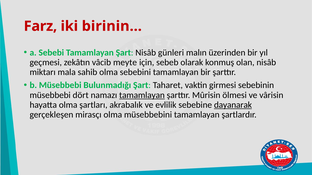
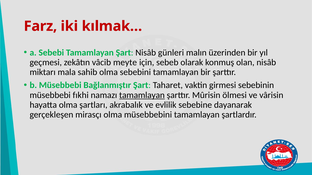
birinin…: birinin… -> kılmak… (112, 26)
Bulunmadığı: Bulunmadığı -> Bağlanmıştır (107, 85)
dört: dört -> fıkhi (81, 95)
dayanarak underline: present -> none (233, 105)
